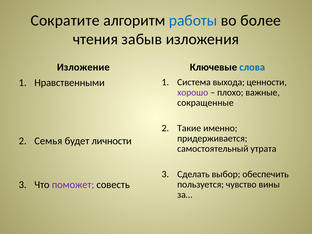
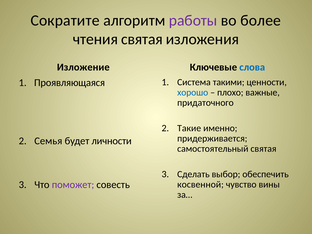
работы colour: blue -> purple (193, 21)
чтения забыв: забыв -> святая (142, 39)
выхода: выхода -> такими (229, 82)
Нравственными: Нравственными -> Проявляющаяся (70, 83)
хорошо colour: purple -> blue (193, 92)
сокращенные: сокращенные -> придаточного (205, 103)
самостоятельный утрата: утрата -> святая (263, 149)
пользуется: пользуется -> косвенной (200, 185)
